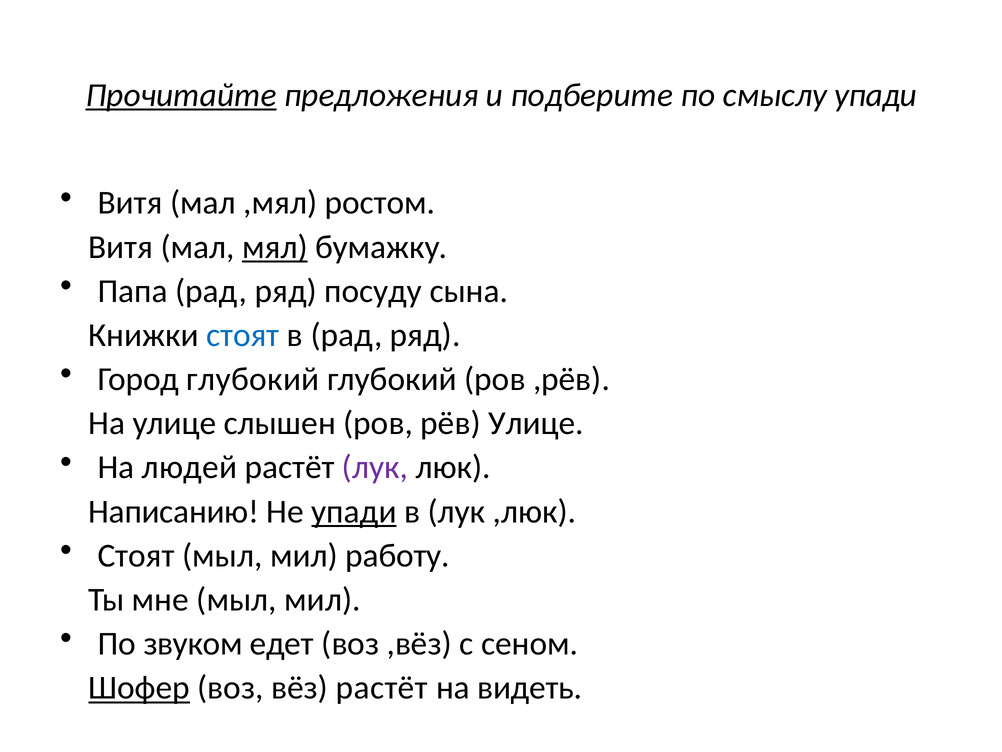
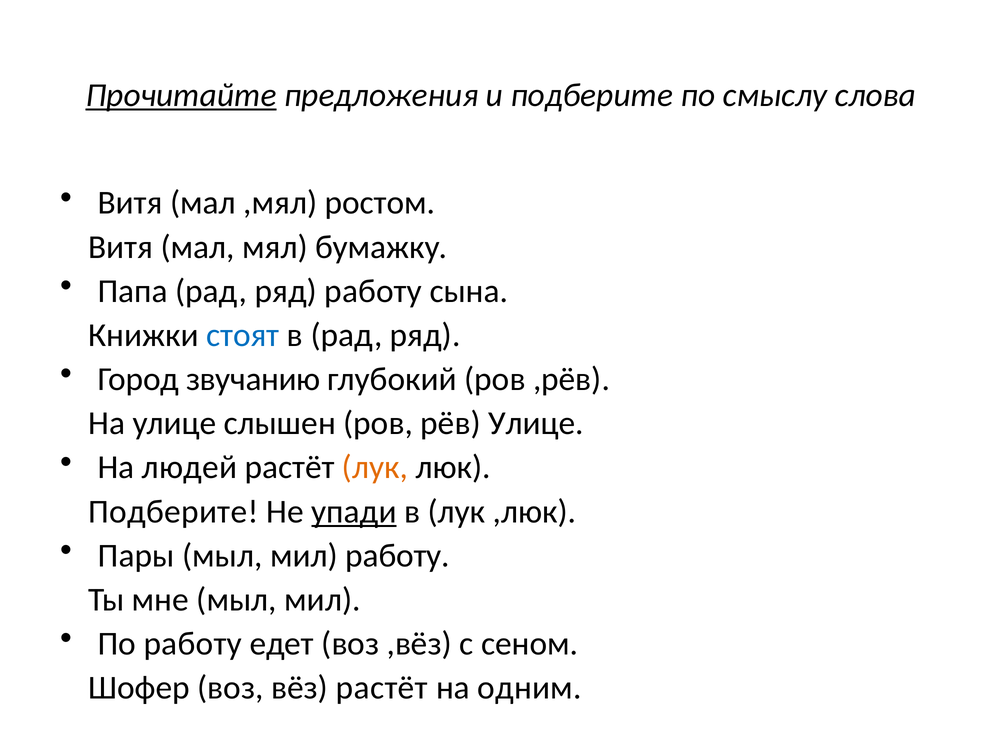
смыслу упади: упади -> слова (875, 95)
мял underline: present -> none (275, 247)
ряд посуду: посуду -> работу (373, 291)
Город глубокий: глубокий -> звучанию (253, 379)
лук colour: purple -> orange (375, 467)
Написанию: Написанию -> Подберите (173, 511)
Стоят: Стоят -> Пары (136, 555)
По звуком: звуком -> работу (193, 643)
Шофер underline: present -> none (139, 687)
видеть: видеть -> одним (530, 687)
